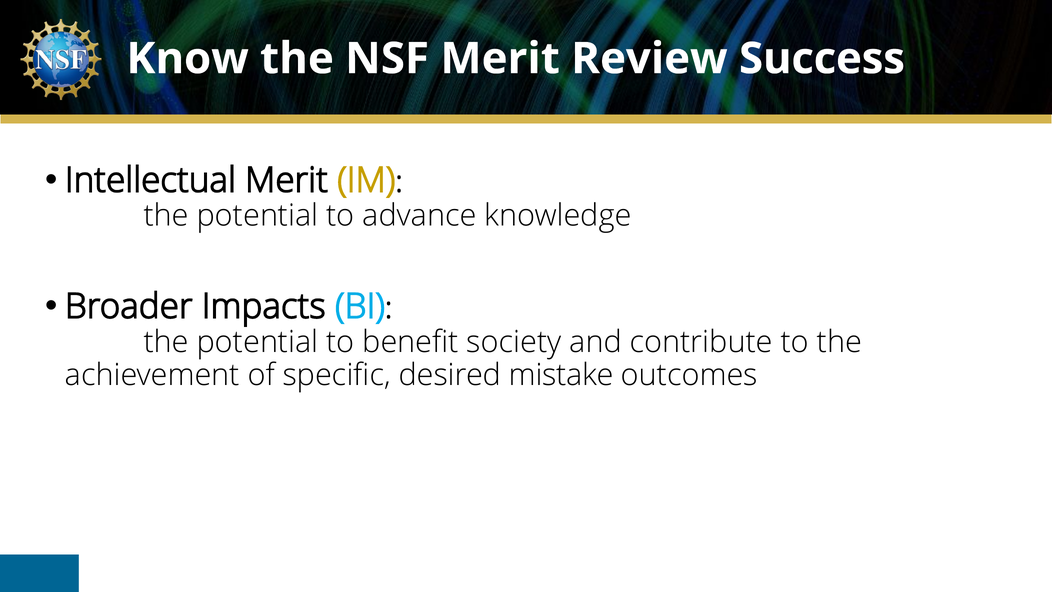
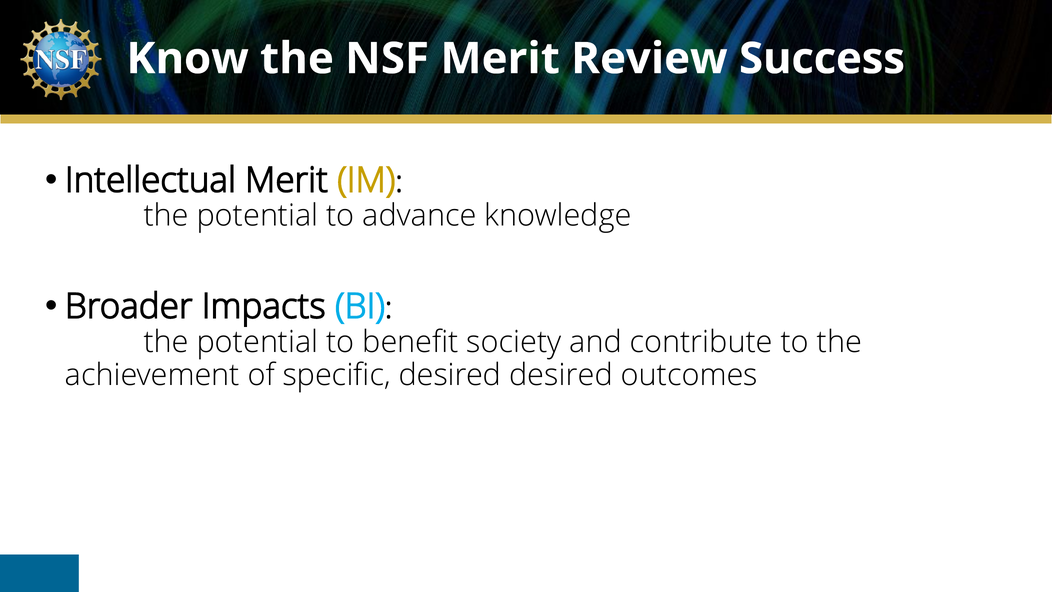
desired mistake: mistake -> desired (561, 375)
